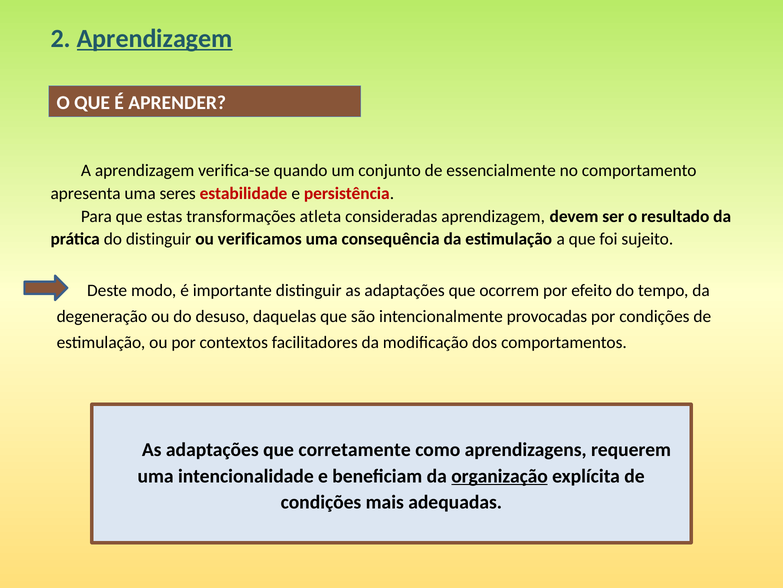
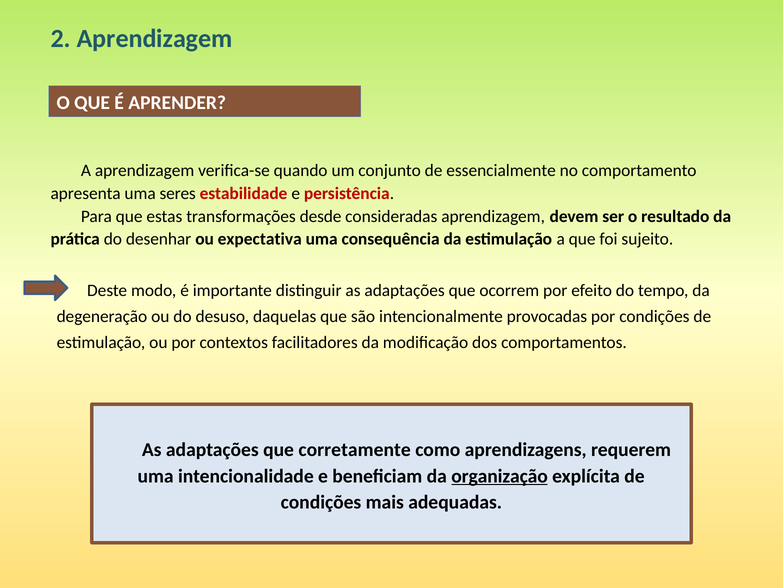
Aprendizagem underline: present -> none (155, 39)
atleta: atleta -> desde (321, 216)
do distinguir: distinguir -> desenhar (159, 239)
verificamos: verificamos -> expectativa (260, 239)
